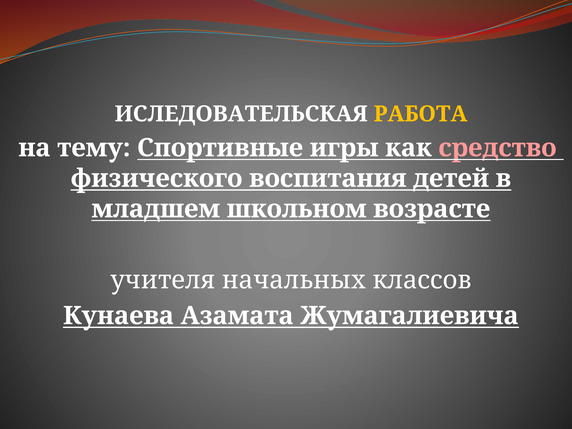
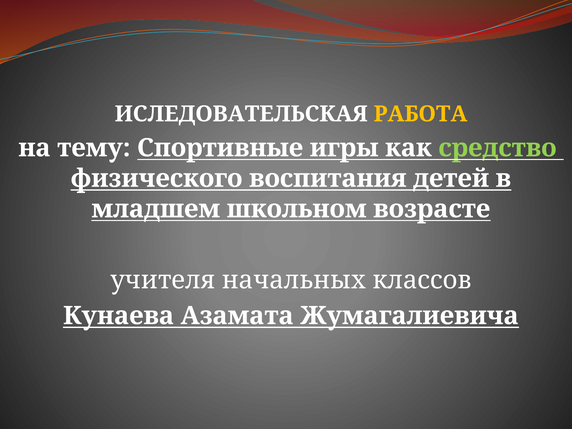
средство colour: pink -> light green (498, 148)
